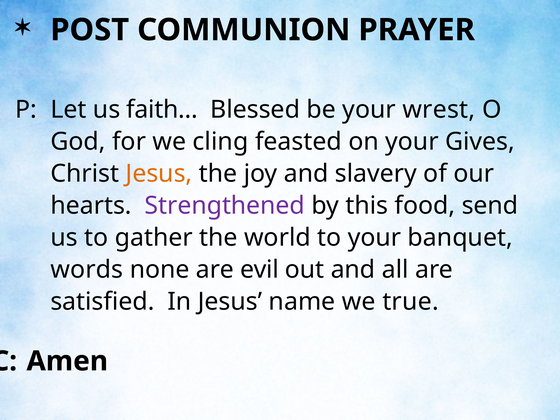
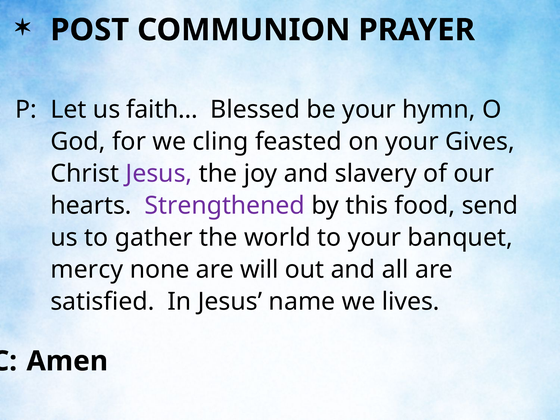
wrest: wrest -> hymn (439, 110)
Jesus colour: orange -> purple (159, 174)
words: words -> mercy (87, 270)
evil: evil -> will (259, 270)
true: true -> lives (411, 301)
